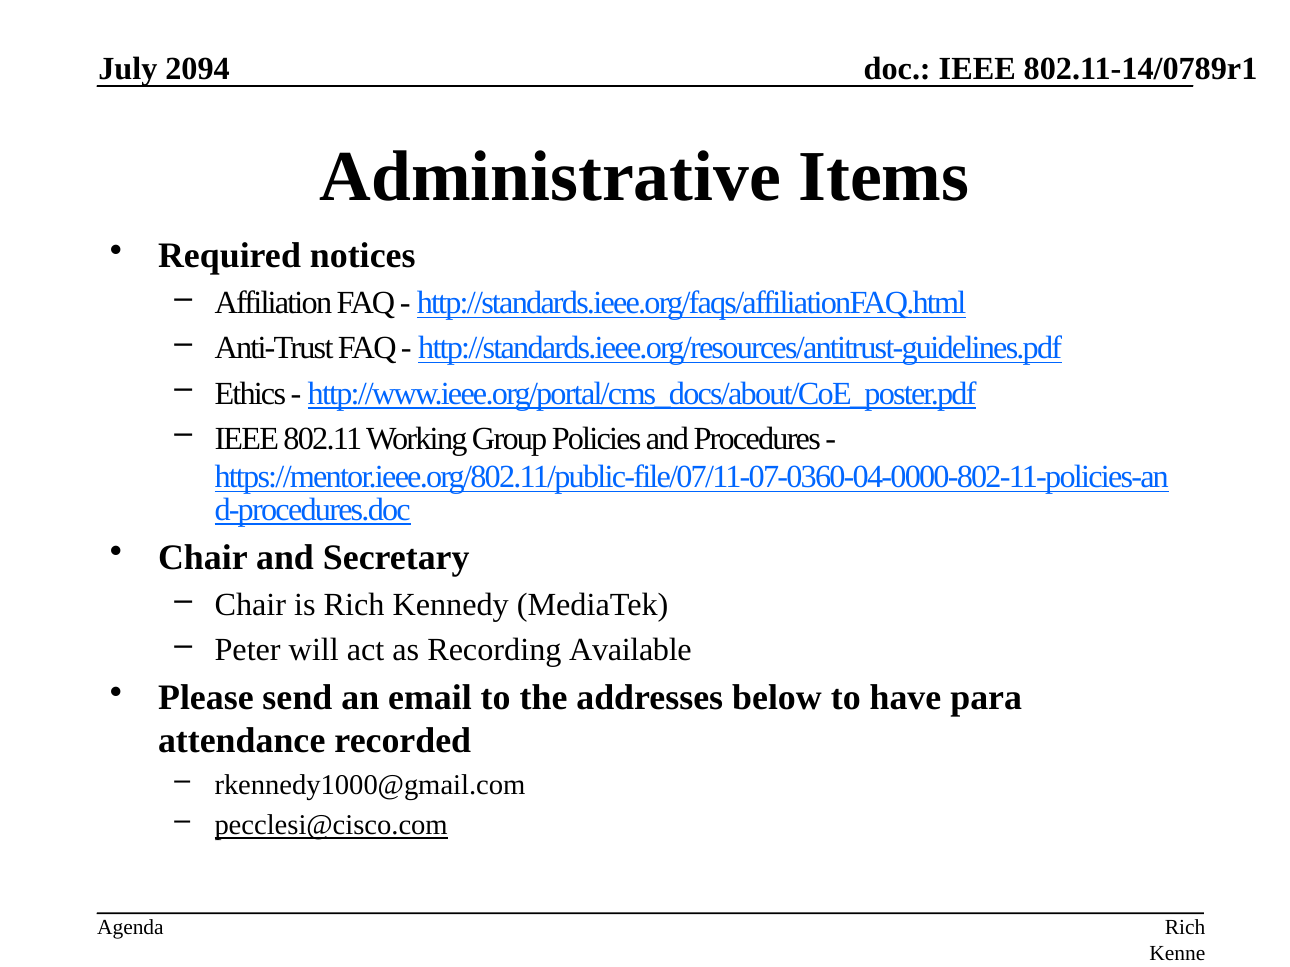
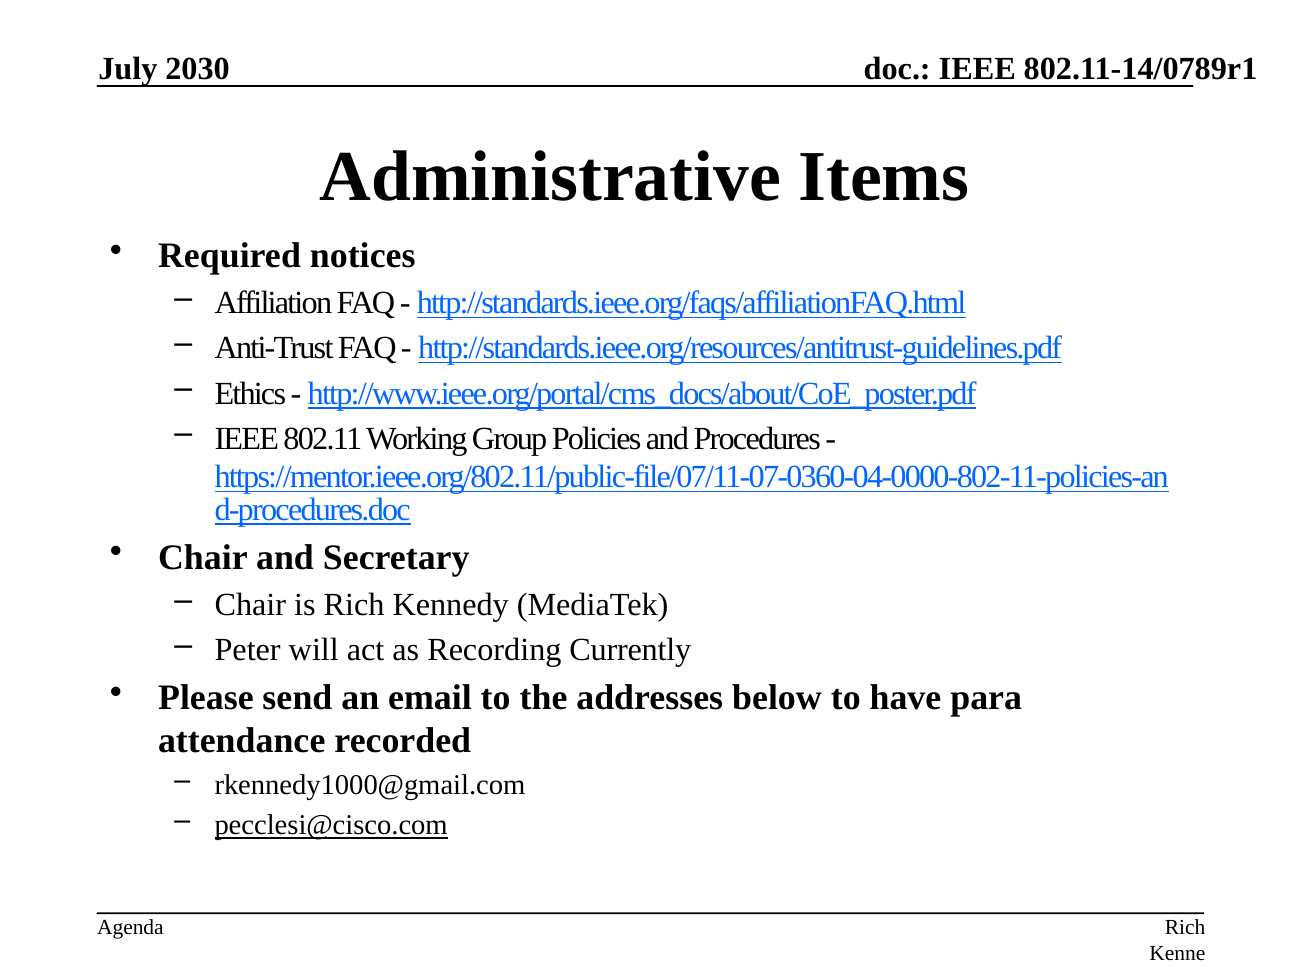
2094: 2094 -> 2030 (198, 69)
Available: Available -> Currently (630, 650)
